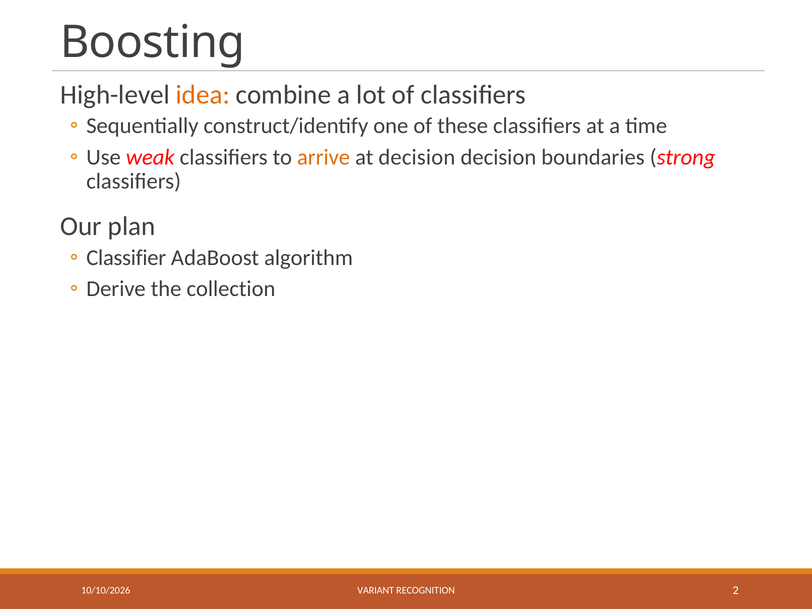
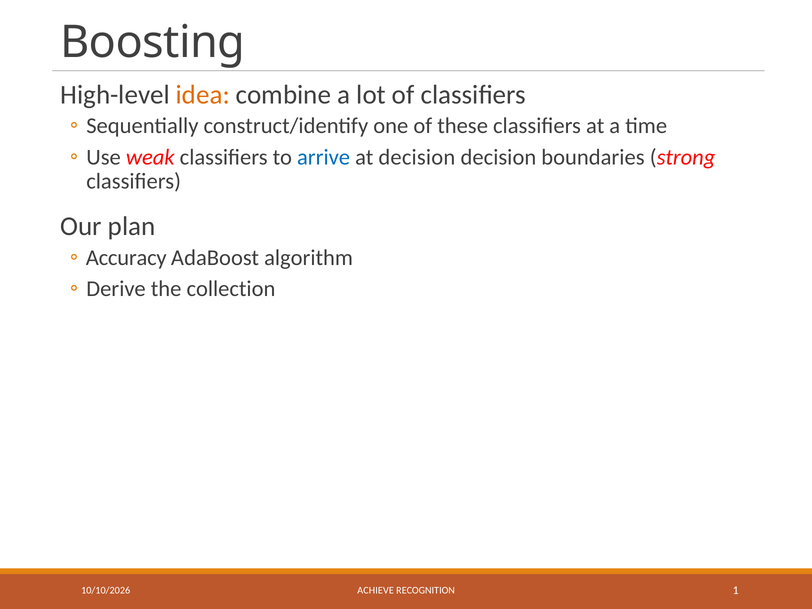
arrive colour: orange -> blue (324, 157)
Classifier: Classifier -> Accuracy (126, 258)
VARIANT: VARIANT -> ACHIEVE (376, 590)
2: 2 -> 1 (736, 591)
